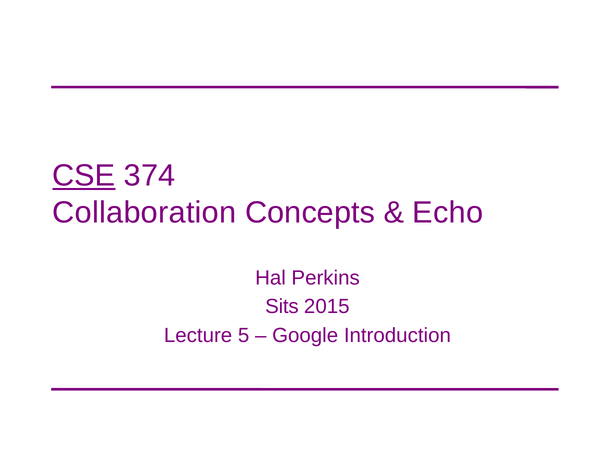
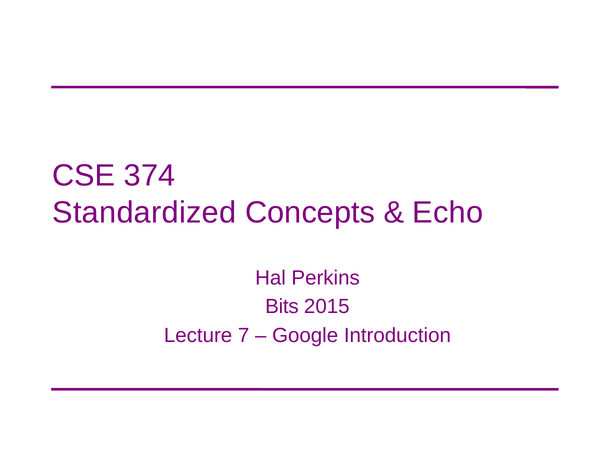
CSE underline: present -> none (84, 176)
Collaboration: Collaboration -> Standardized (144, 213)
Sits: Sits -> Bits (282, 307)
5: 5 -> 7 (244, 336)
